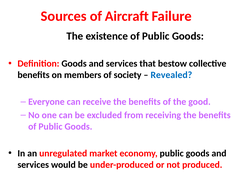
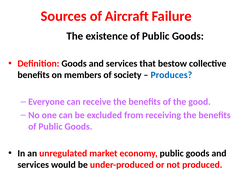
Revealed: Revealed -> Produces (171, 75)
